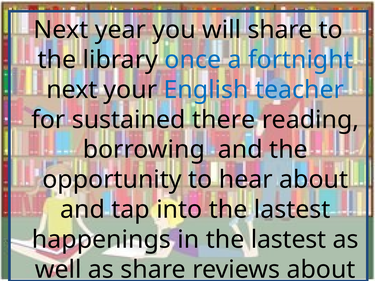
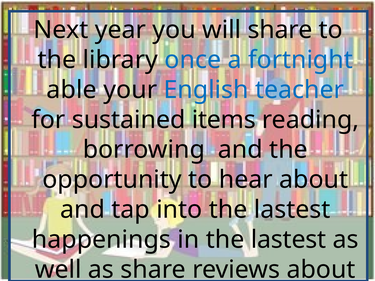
next: next -> able (72, 90)
there: there -> items (224, 120)
